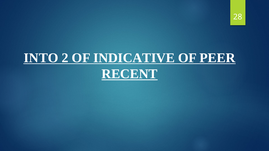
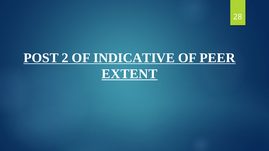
INTO: INTO -> POST (41, 58)
RECENT: RECENT -> EXTENT (129, 74)
